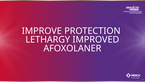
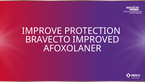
LETHARGY: LETHARGY -> BRAVECTO (48, 39)
